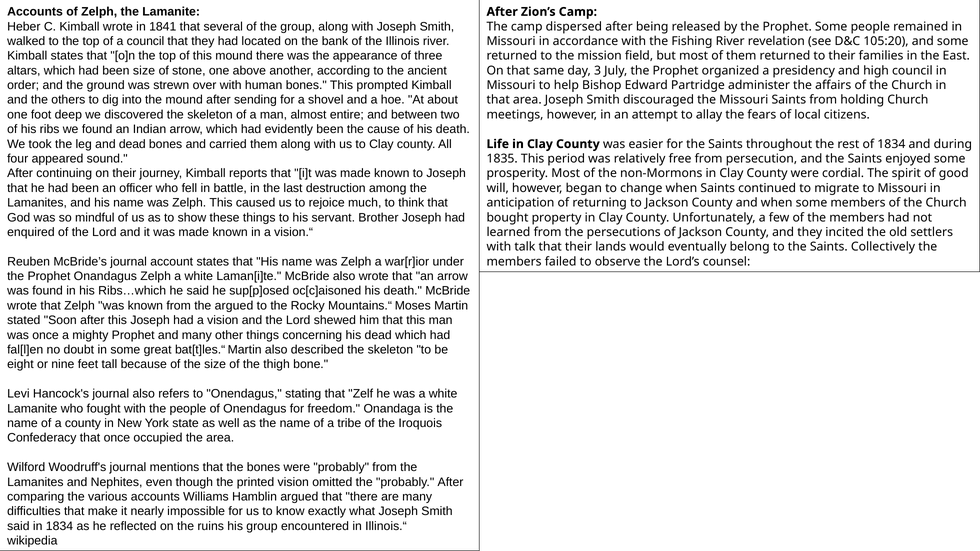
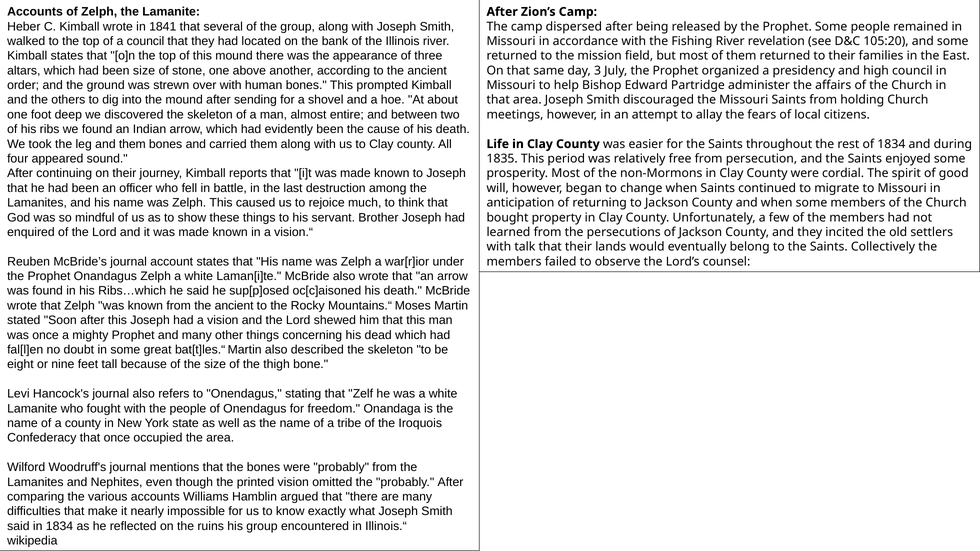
and dead: dead -> them (132, 144)
from the argued: argued -> ancient (234, 306)
